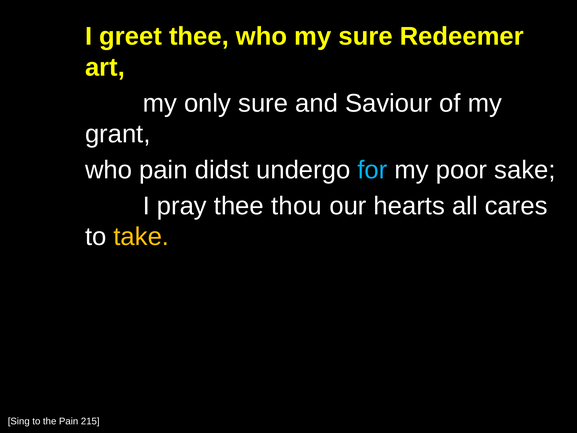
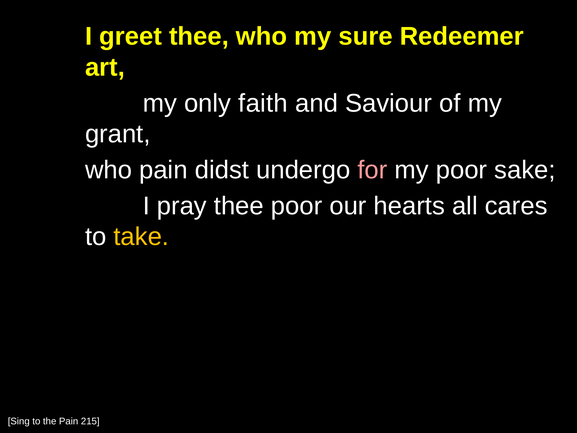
only sure: sure -> faith (263, 103)
for colour: light blue -> pink (372, 170)
thee thou: thou -> poor (297, 206)
